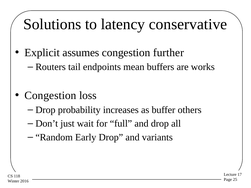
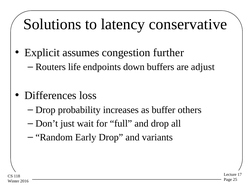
tail: tail -> life (74, 67)
mean: mean -> down (134, 67)
works: works -> adjust (203, 67)
Congestion: Congestion -> Differences (50, 96)
